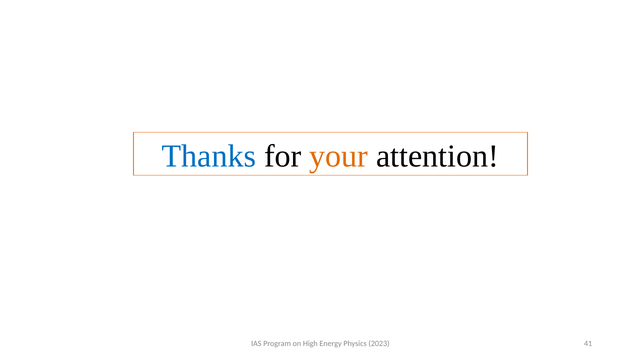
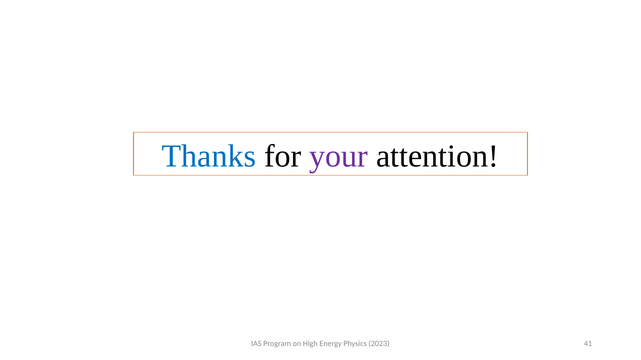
your colour: orange -> purple (339, 156)
